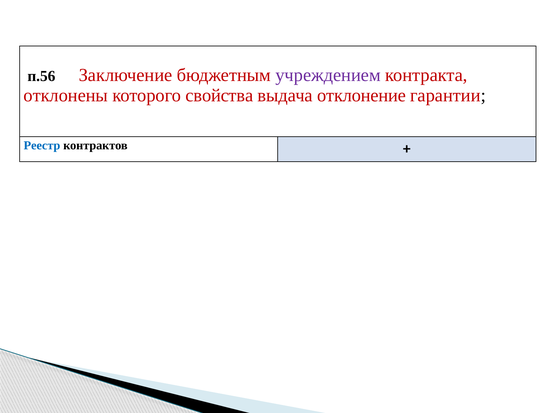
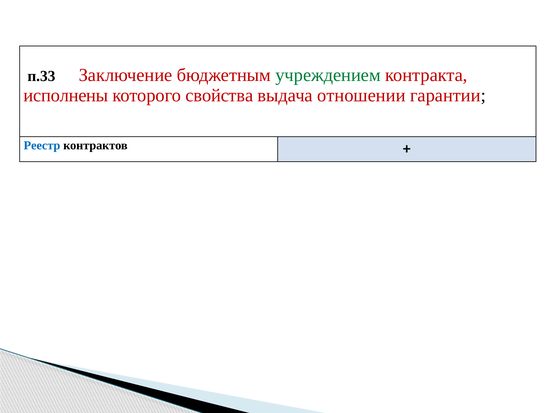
п.56: п.56 -> п.33 (41, 76)
учреждением colour: purple -> green (328, 75)
отклонены: отклонены -> исполнены (66, 95)
отклонение: отклонение -> отношении (361, 95)
